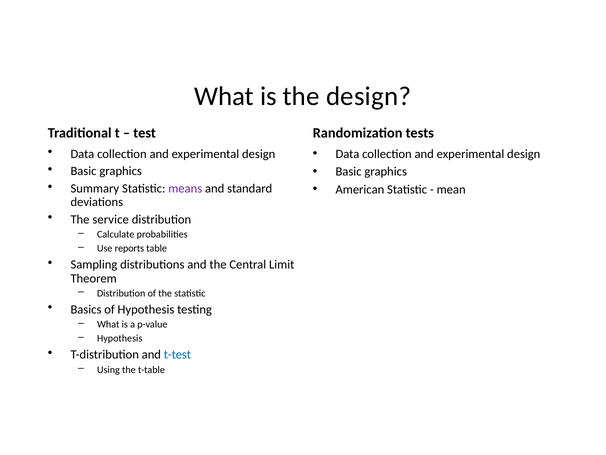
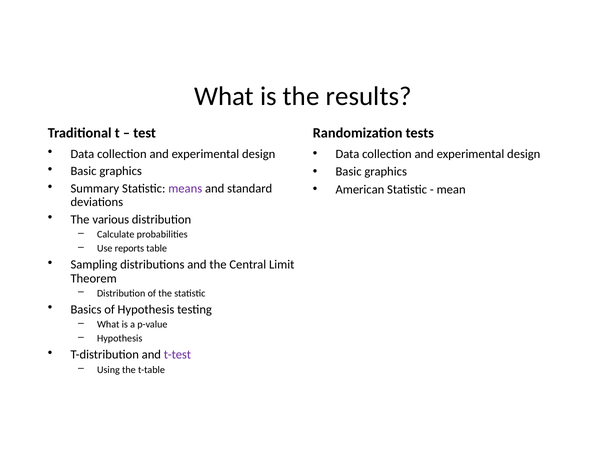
the design: design -> results (369, 96)
service: service -> various (111, 219)
t-test colour: blue -> purple (177, 354)
